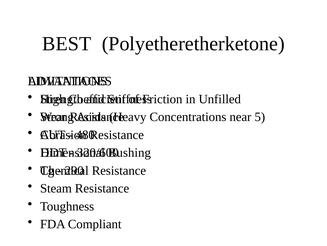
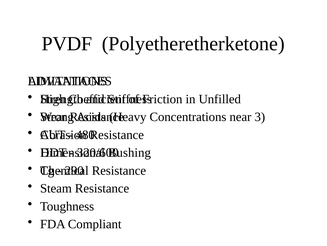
BEST: BEST -> PVDF (67, 44)
5: 5 -> 3 (260, 117)
